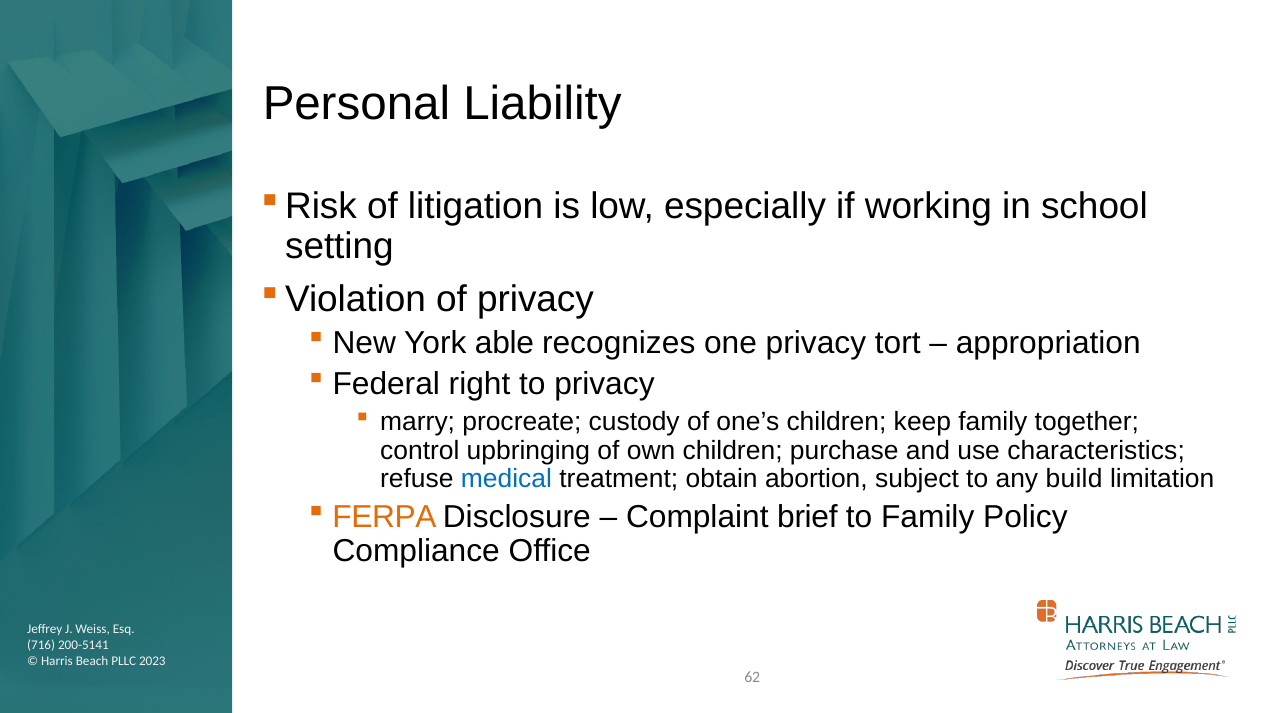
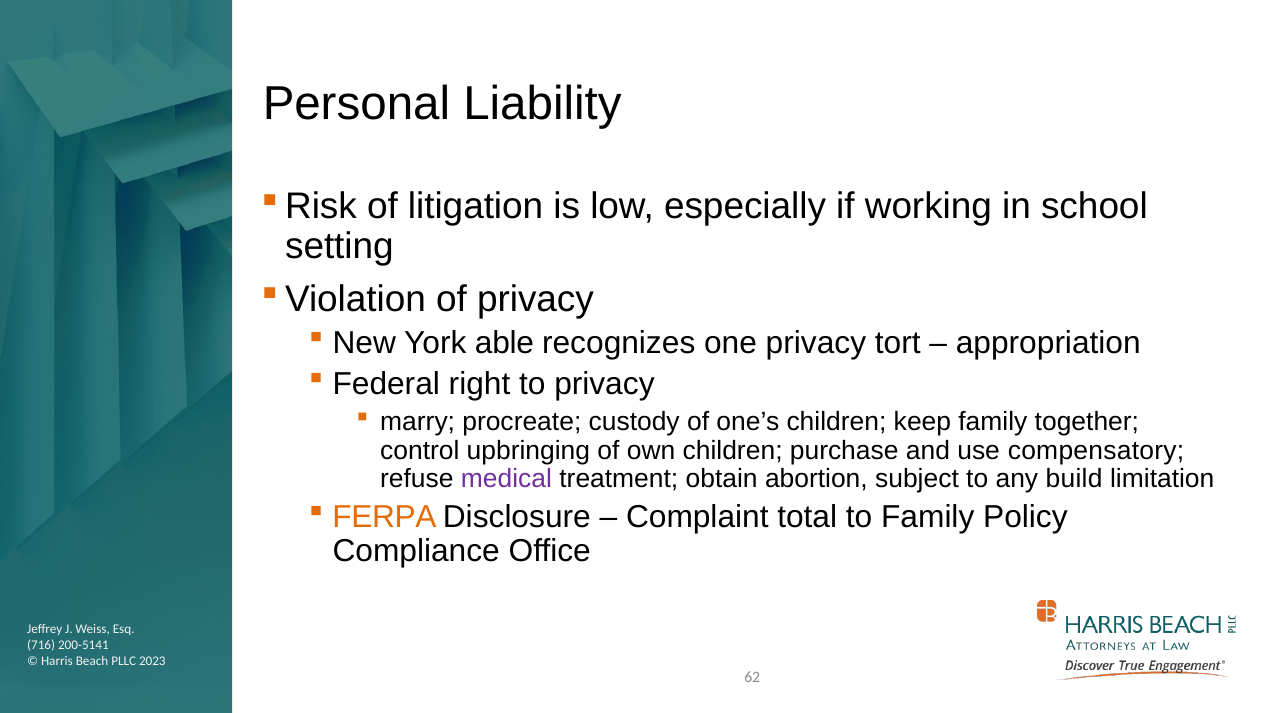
characteristics: characteristics -> compensatory (1096, 450)
medical colour: blue -> purple (506, 479)
brief: brief -> total (807, 517)
